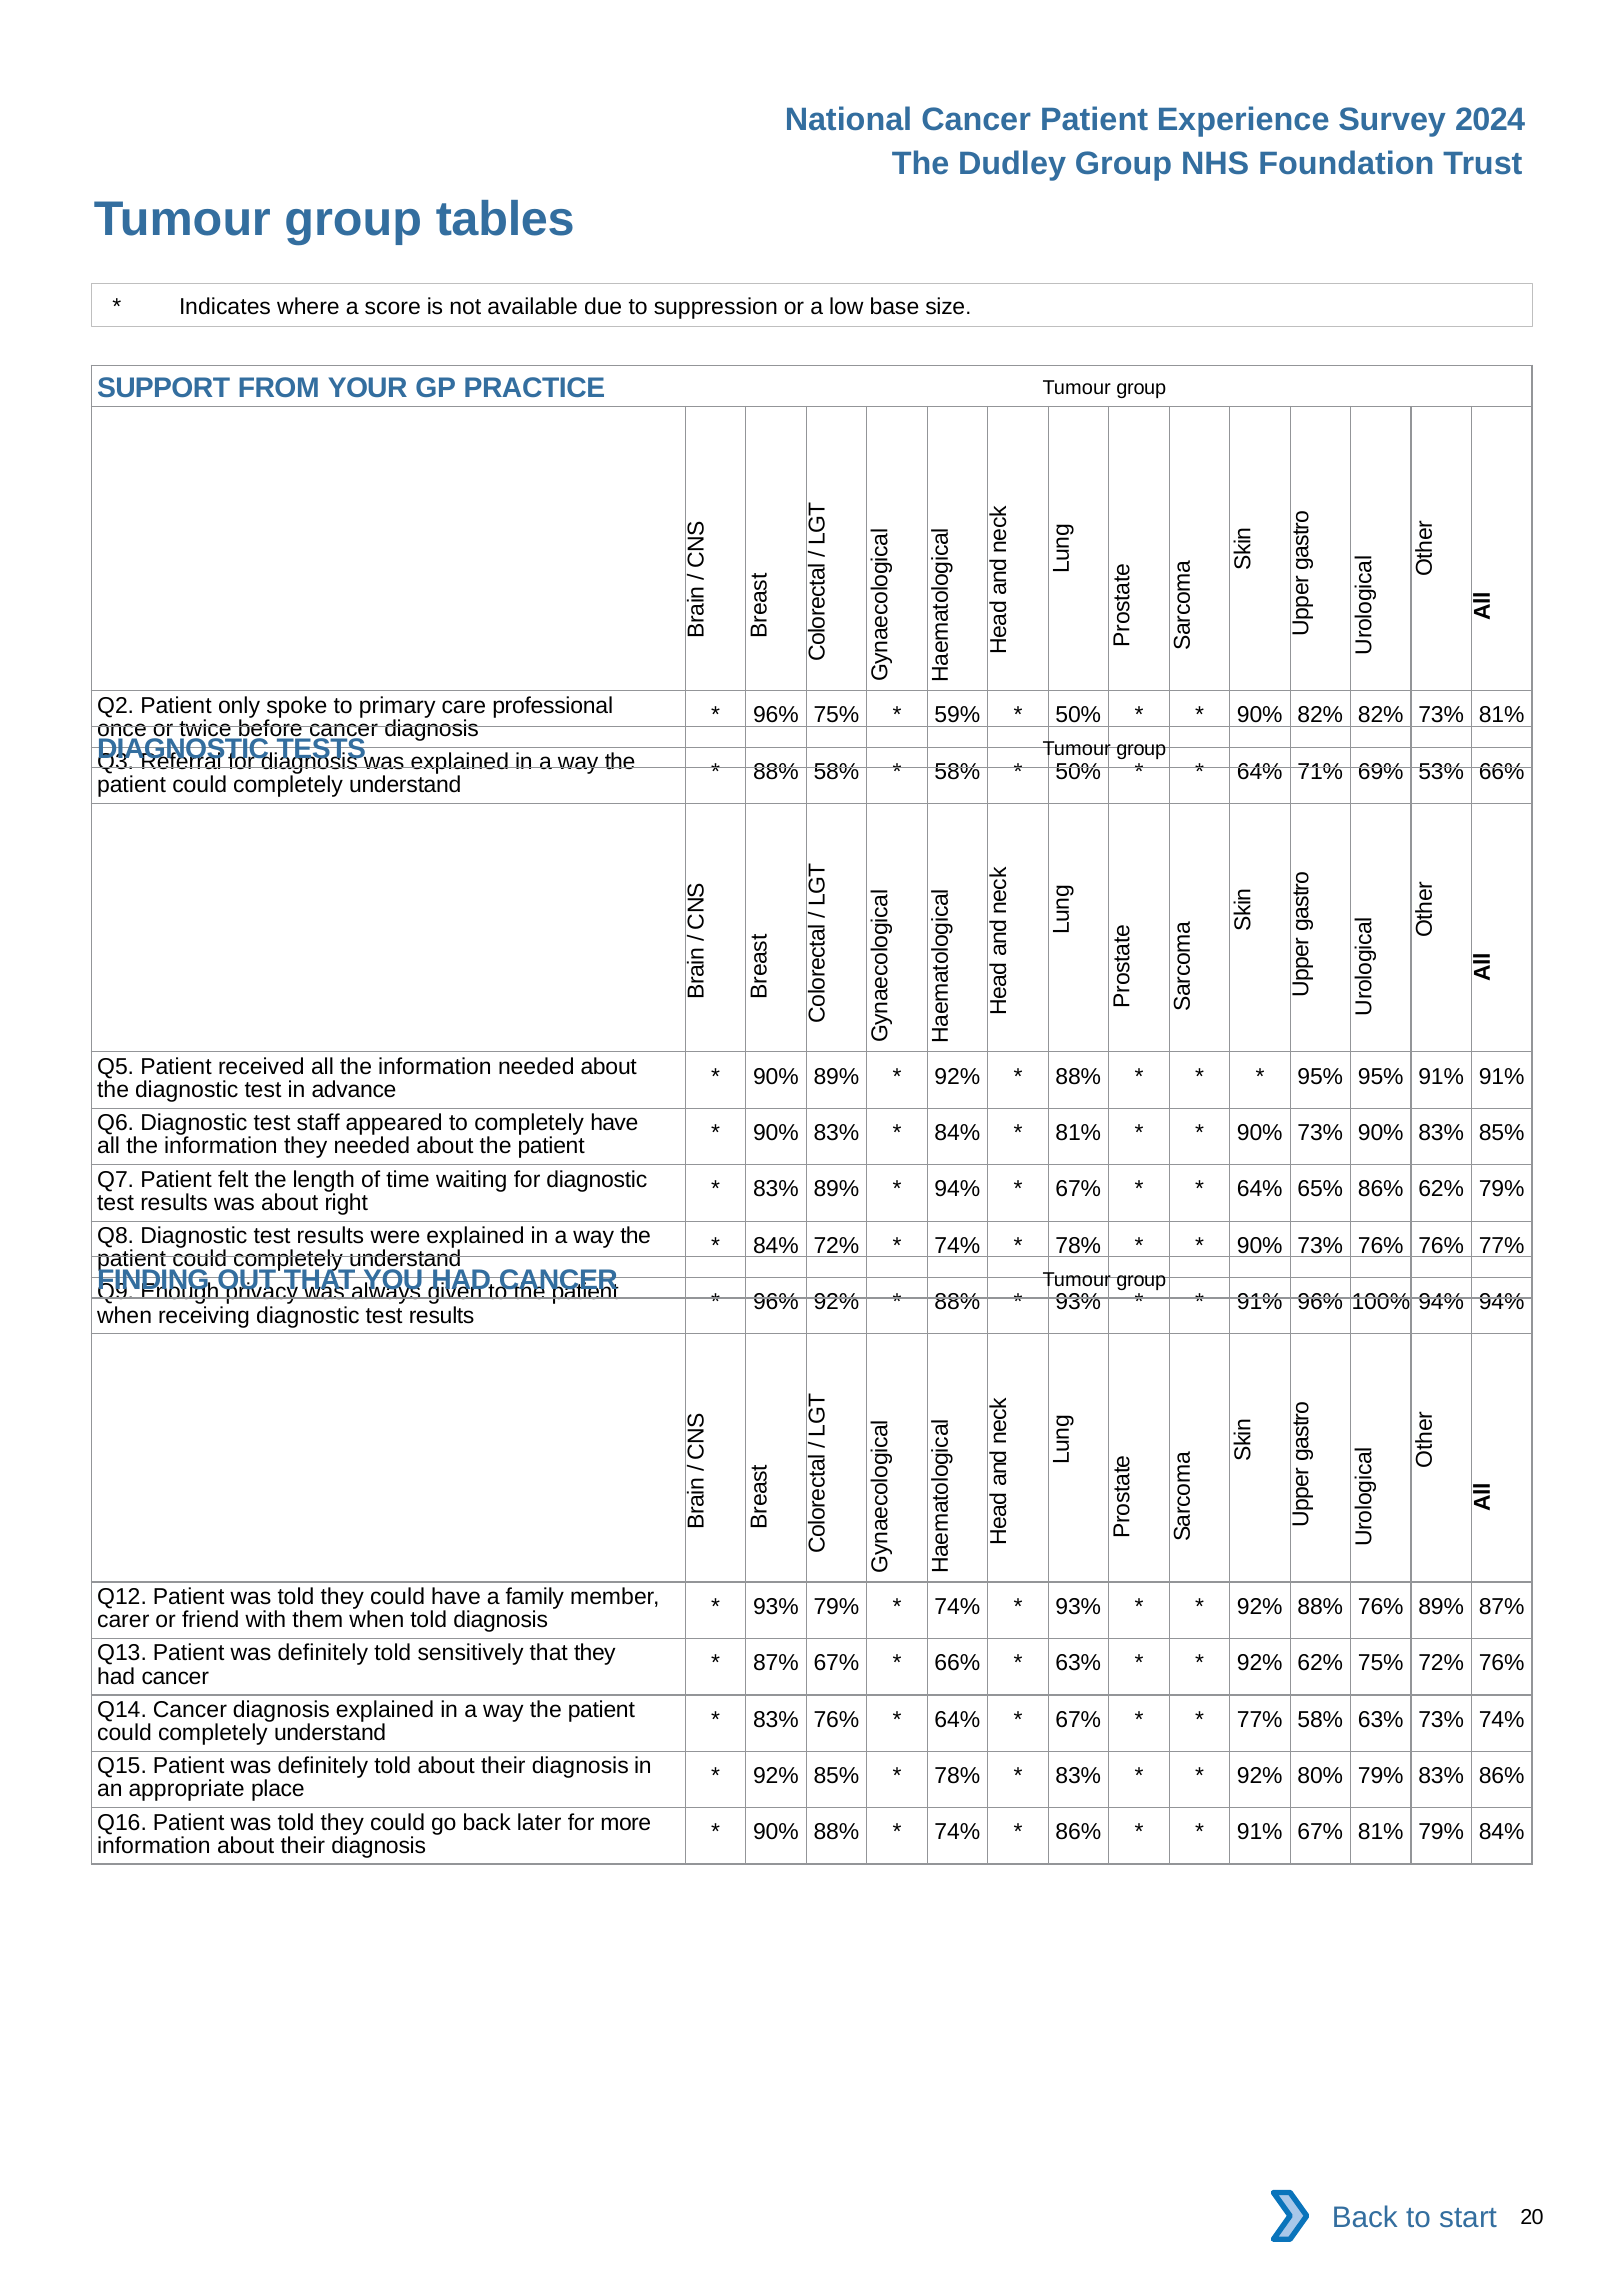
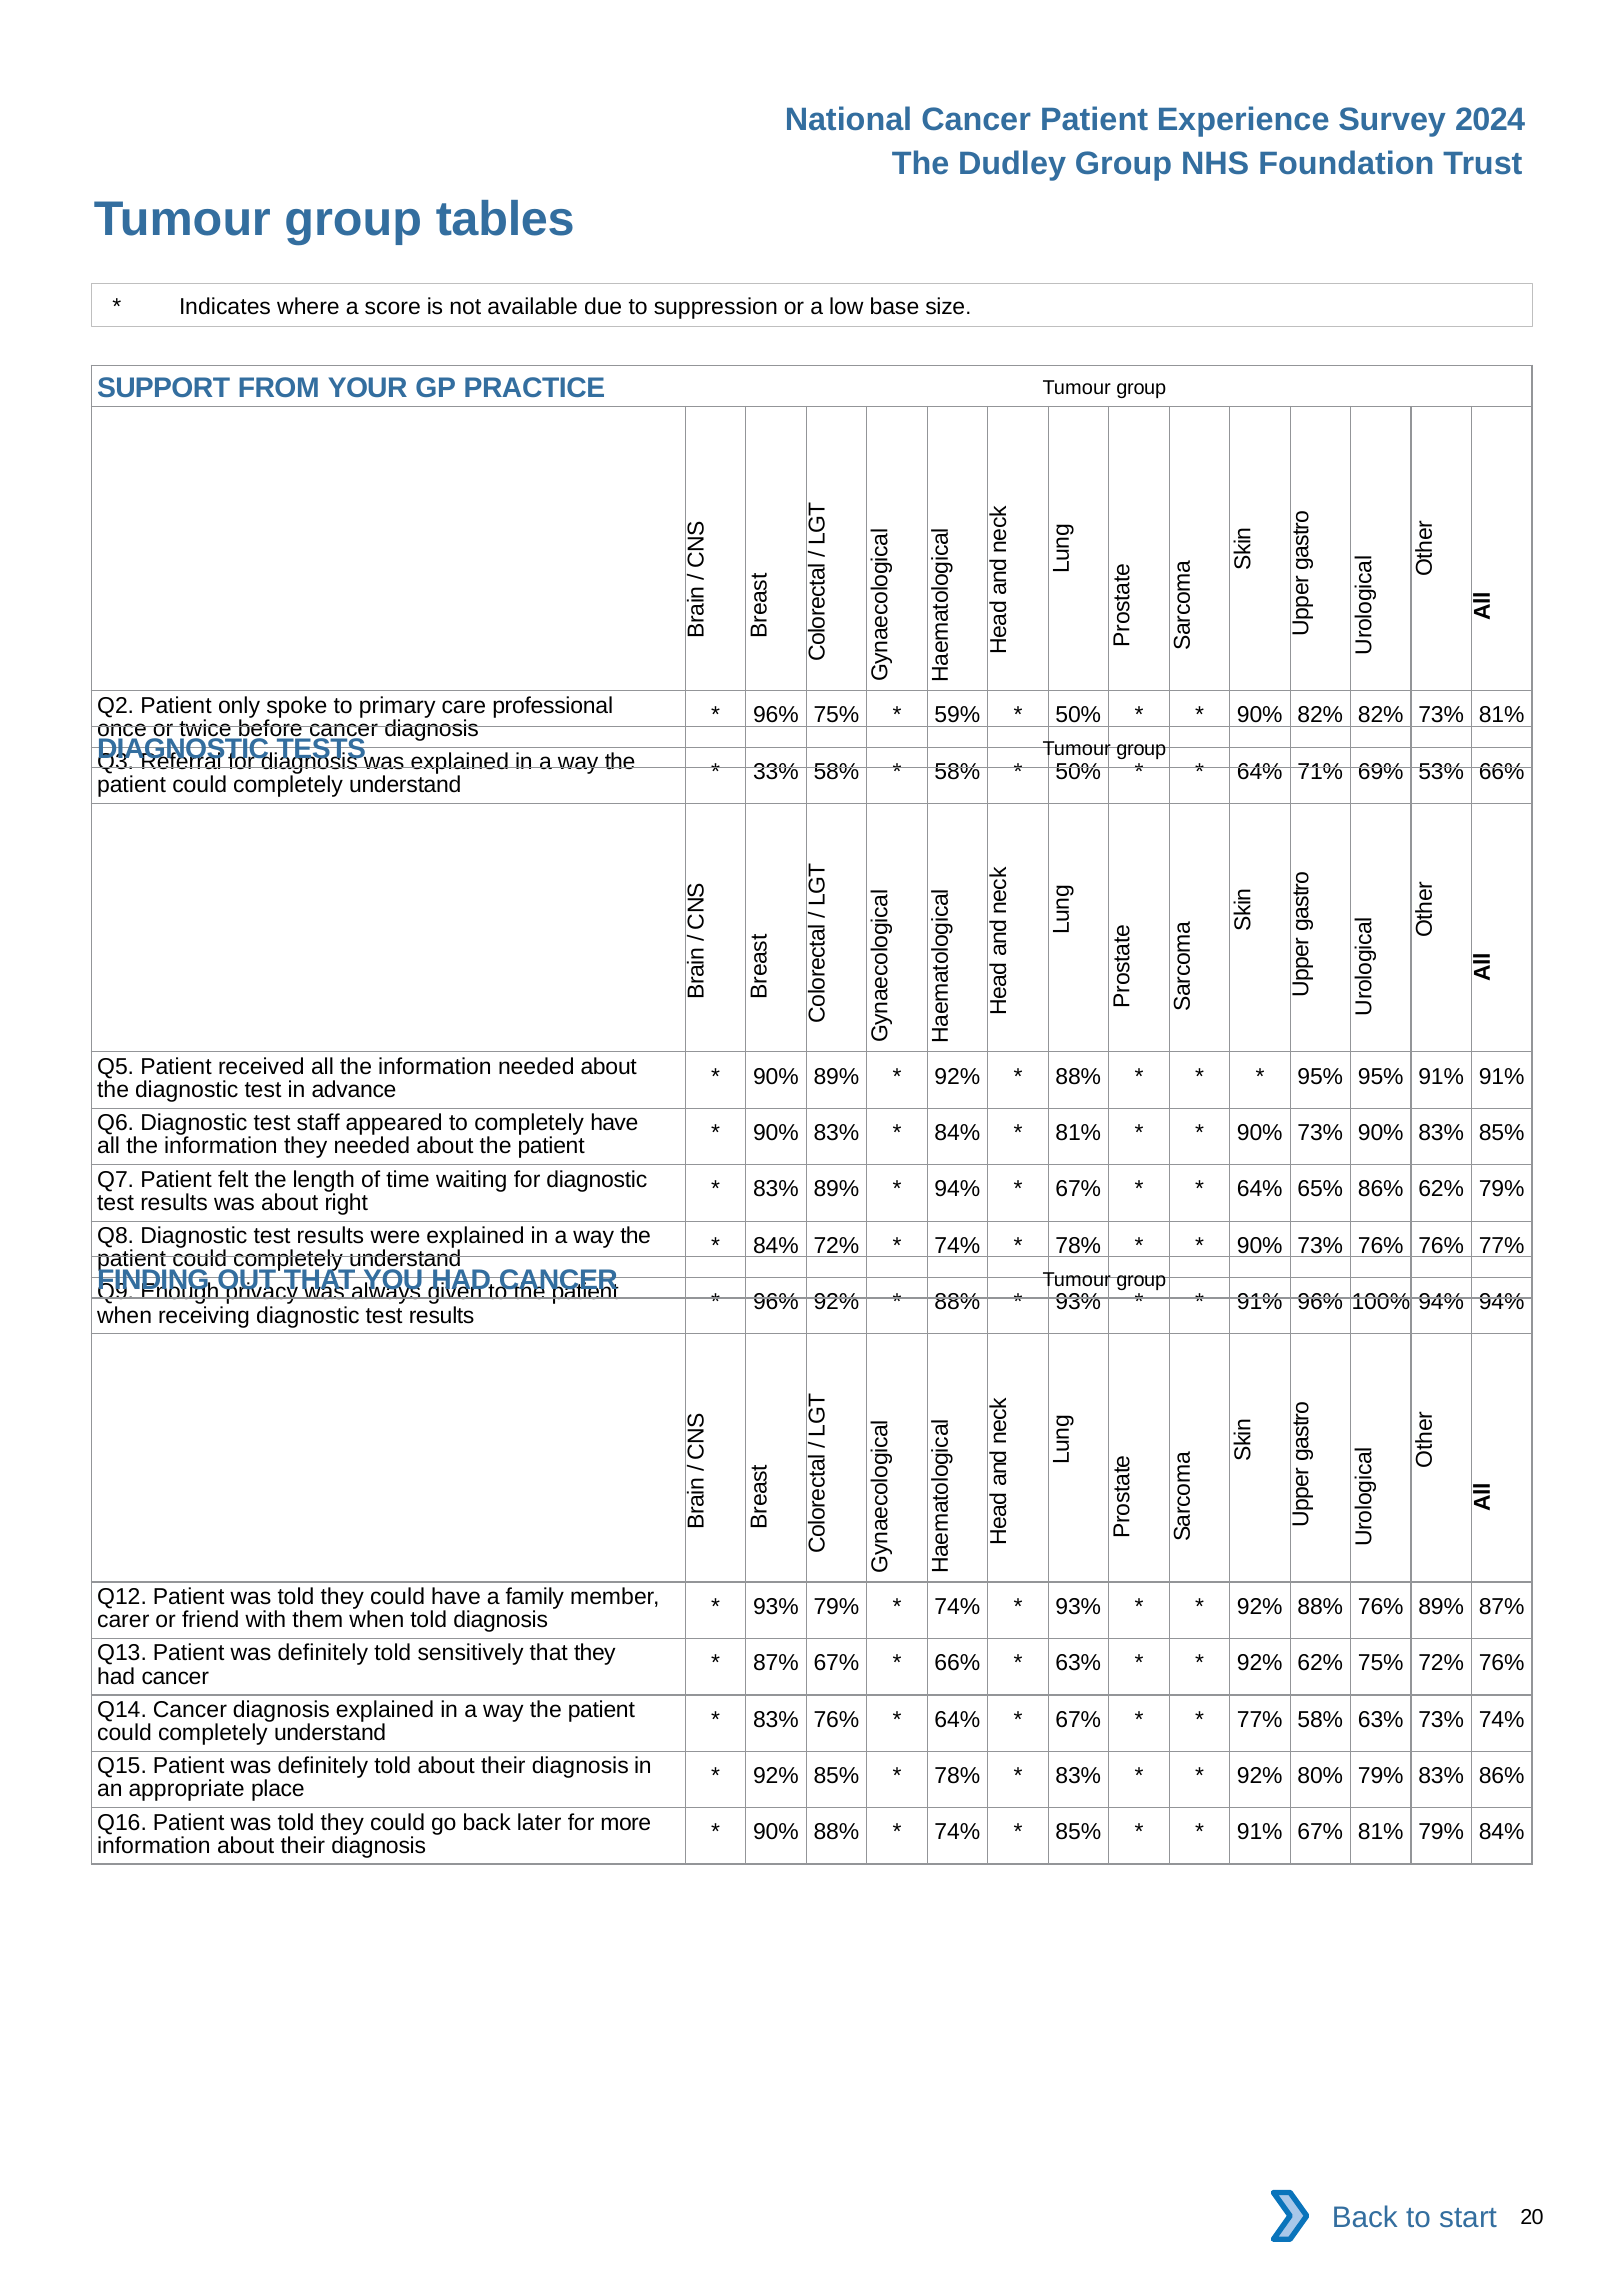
88%: 88% -> 33% (776, 772)
86%: 86% -> 85% (1078, 1832)
